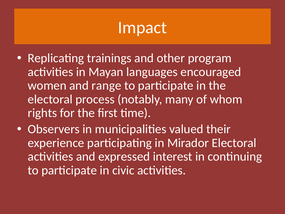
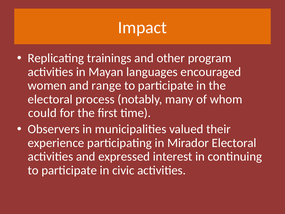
rights: rights -> could (42, 113)
